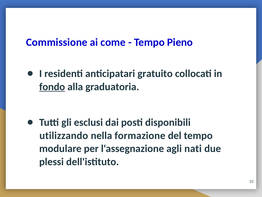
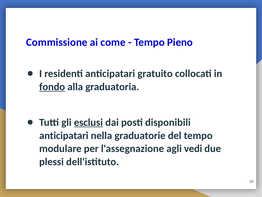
esclusi underline: none -> present (88, 122)
utilizzando: utilizzando -> anticipatari (64, 135)
formazione: formazione -> graduatorie (140, 135)
nati: nati -> vedi (193, 148)
